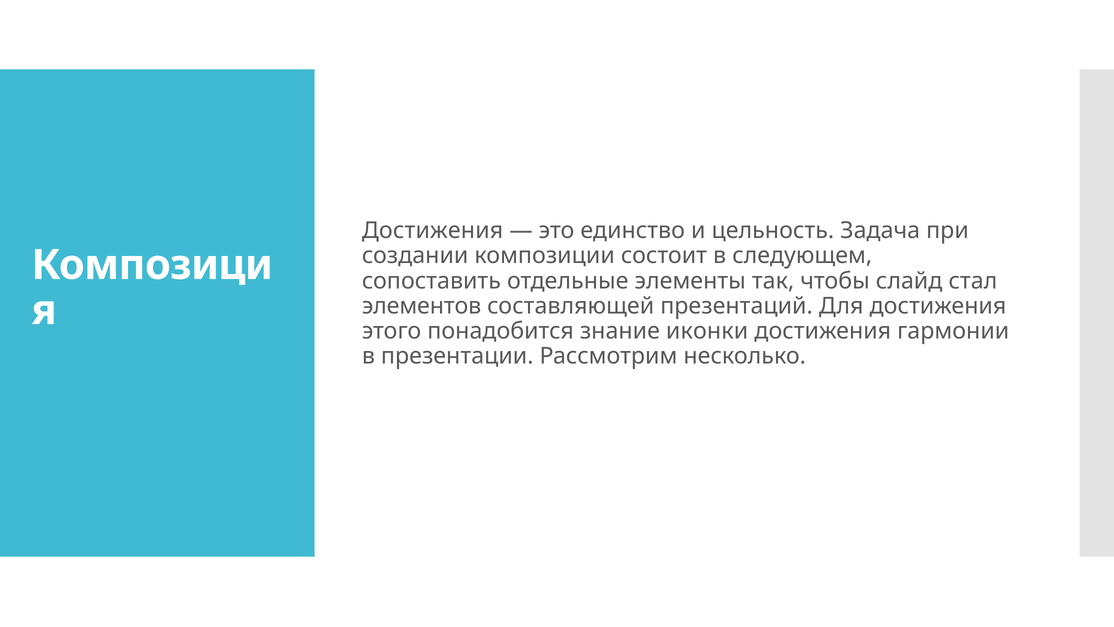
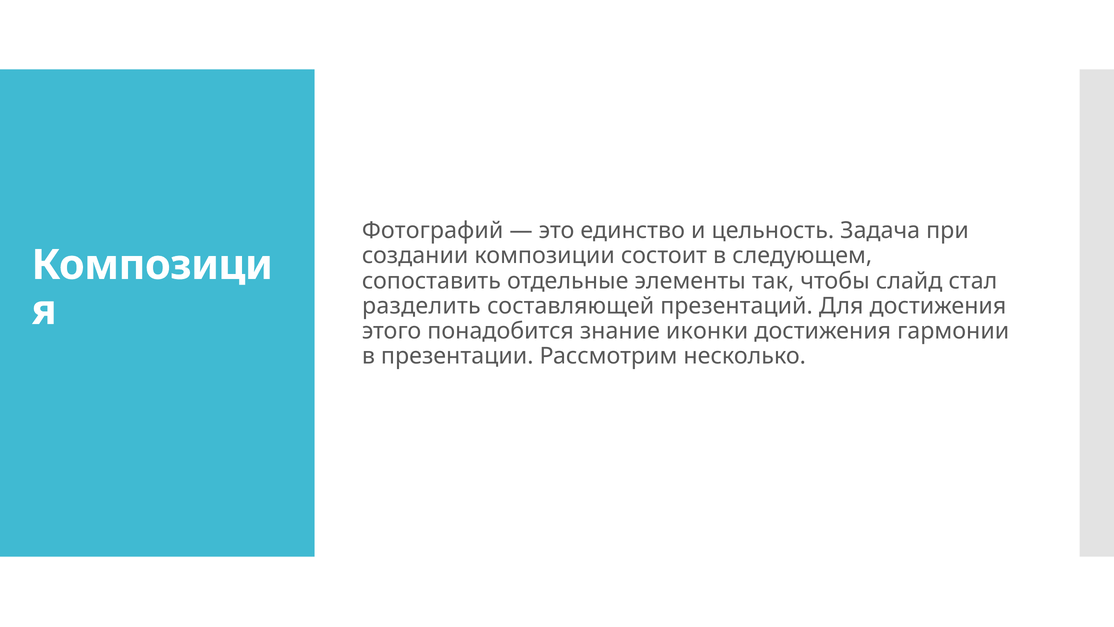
Достижения: Достижения -> Фотографий (433, 231)
элементов: элементов -> разделить (421, 306)
